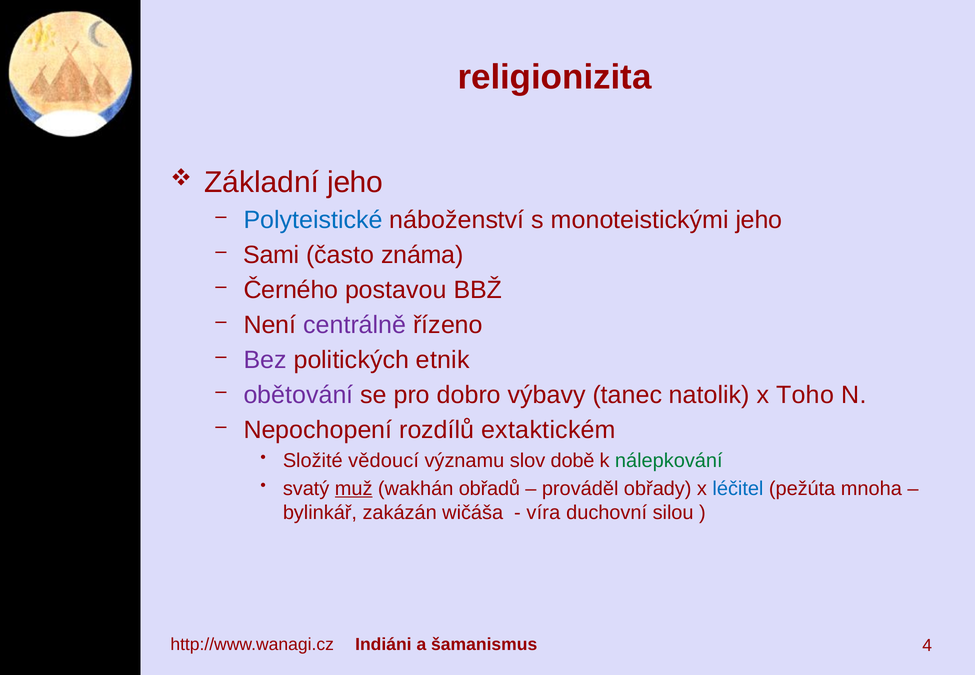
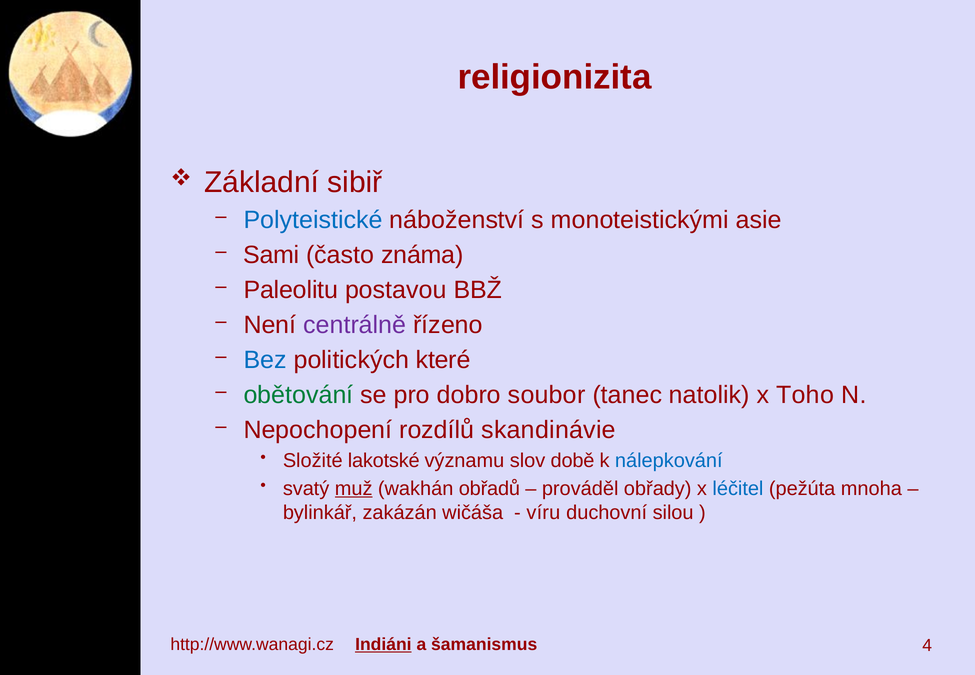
Základní jeho: jeho -> sibiř (355, 182)
monoteistickými jeho: jeho -> asie (759, 220)
Černého: Černého -> Paleolitu (291, 290)
Bez colour: purple -> blue (265, 360)
etnik: etnik -> které (443, 360)
obětování colour: purple -> green (298, 395)
výbavy: výbavy -> soubor (547, 395)
extaktickém: extaktickém -> skandinávie (549, 430)
vědoucí: vědoucí -> lakotské (384, 460)
nálepkování colour: green -> blue (669, 460)
víra: víra -> víru (543, 512)
Indiáni underline: none -> present (383, 644)
